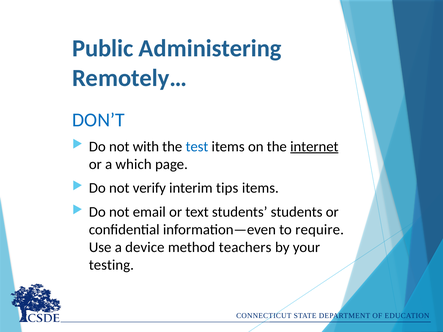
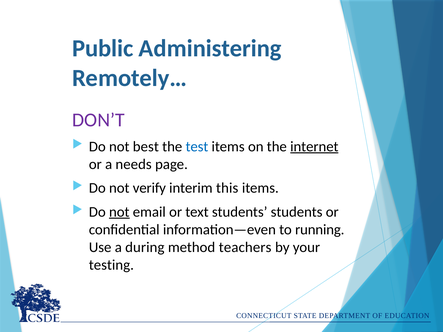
DON’T colour: blue -> purple (98, 120)
with: with -> best (146, 147)
which: which -> needs (134, 164)
tips: tips -> this (227, 188)
not underline: none -> present (119, 212)
require: require -> running (320, 230)
device: device -> during (145, 248)
